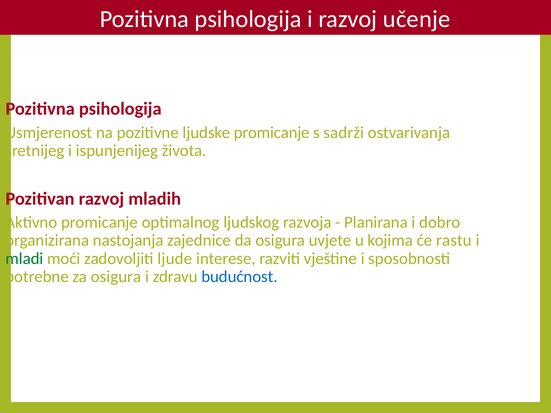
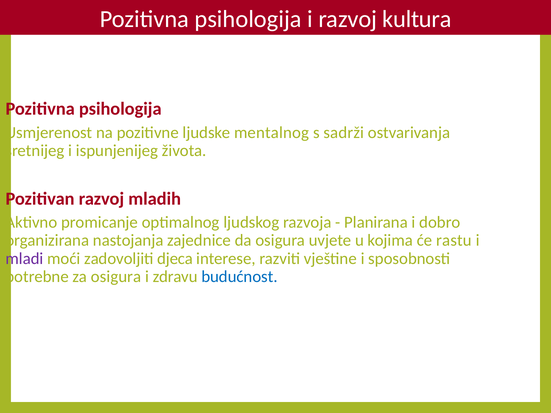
učenje: učenje -> kultura (417, 19)
ljudske promicanje: promicanje -> mentalnog (272, 133)
mladi colour: green -> purple (24, 259)
ljude: ljude -> djeca (175, 259)
